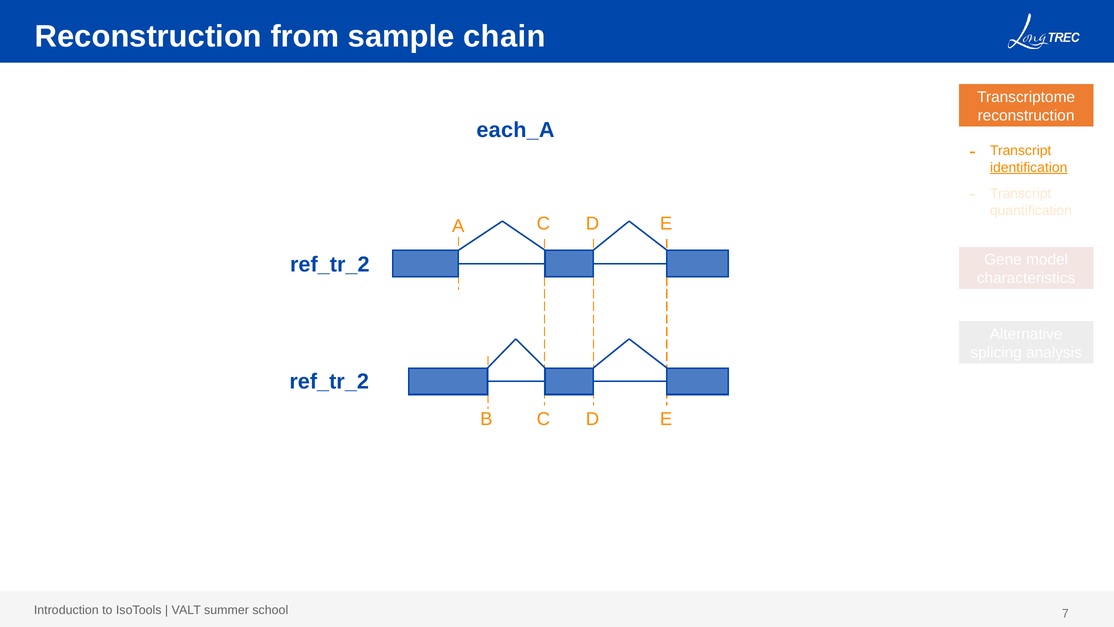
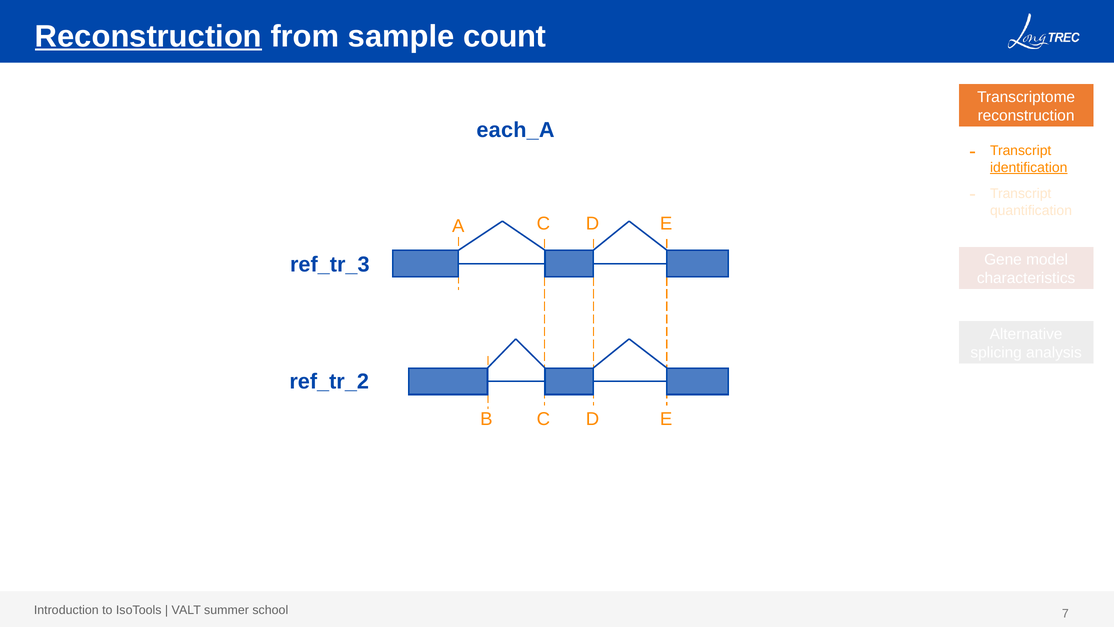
Reconstruction underline: none -> present (148, 36)
chain: chain -> count (505, 36)
ref_tr_2: ref_tr_2 -> ref_tr_3 (330, 265)
